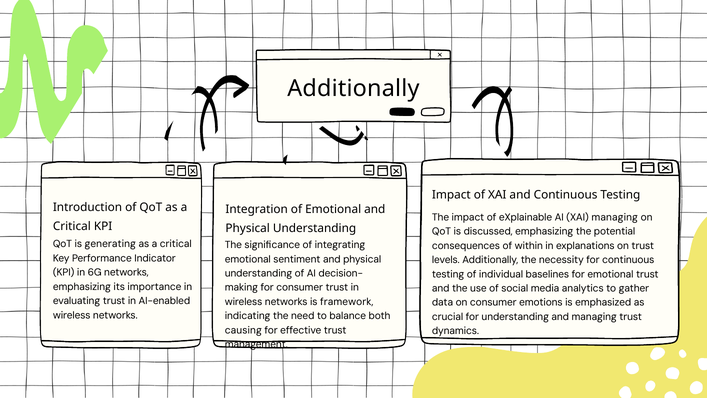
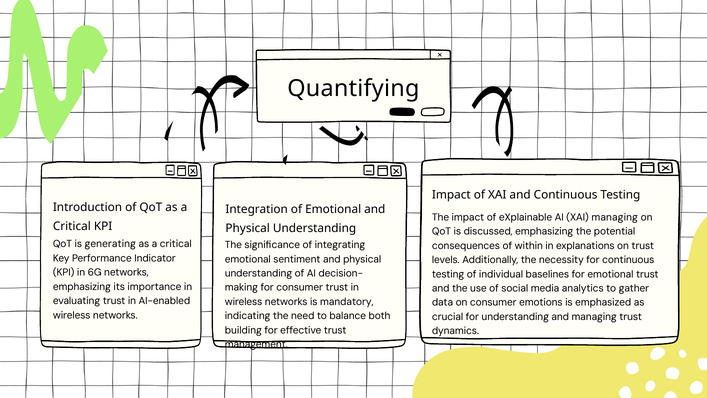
Additionally: Additionally -> Quantifying (353, 88)
framework: framework -> mandatory (347, 302)
causing: causing -> building (243, 330)
